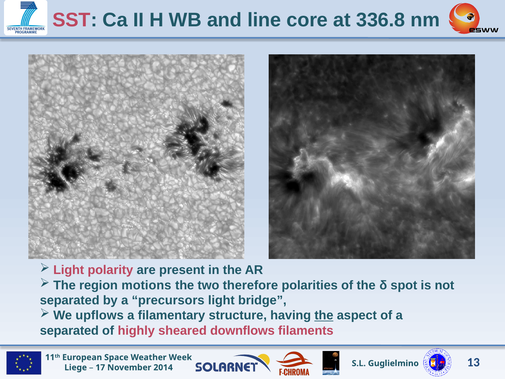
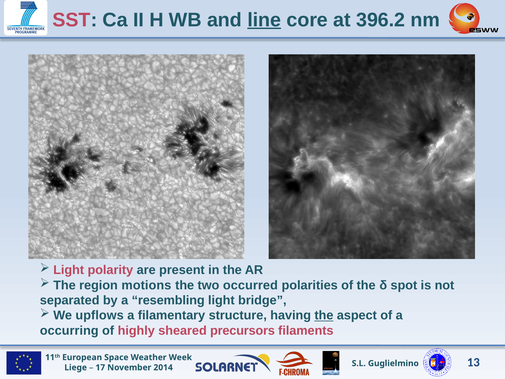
line underline: none -> present (264, 20)
336.8: 336.8 -> 396.2 (381, 20)
therefore: therefore -> occurred (250, 285)
precursors: precursors -> resembling (168, 300)
separated: separated -> occurring (69, 330)
downflows: downflows -> precursors (242, 330)
